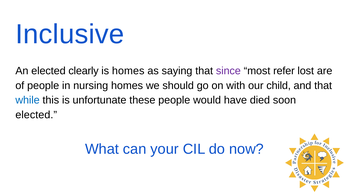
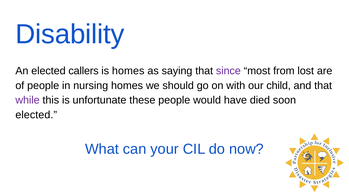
Inclusive: Inclusive -> Disability (70, 34)
clearly: clearly -> callers (84, 71)
refer: refer -> from (284, 71)
while colour: blue -> purple (28, 100)
